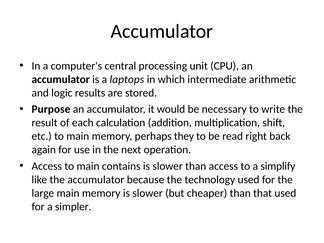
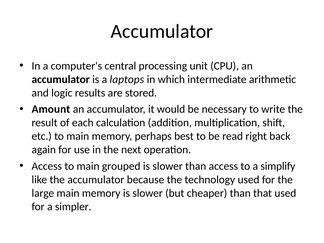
Purpose: Purpose -> Amount (51, 109)
they: they -> best (184, 136)
contains: contains -> grouped (121, 166)
